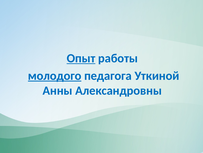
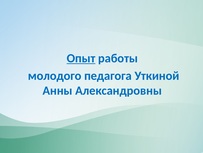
молодого underline: present -> none (55, 75)
